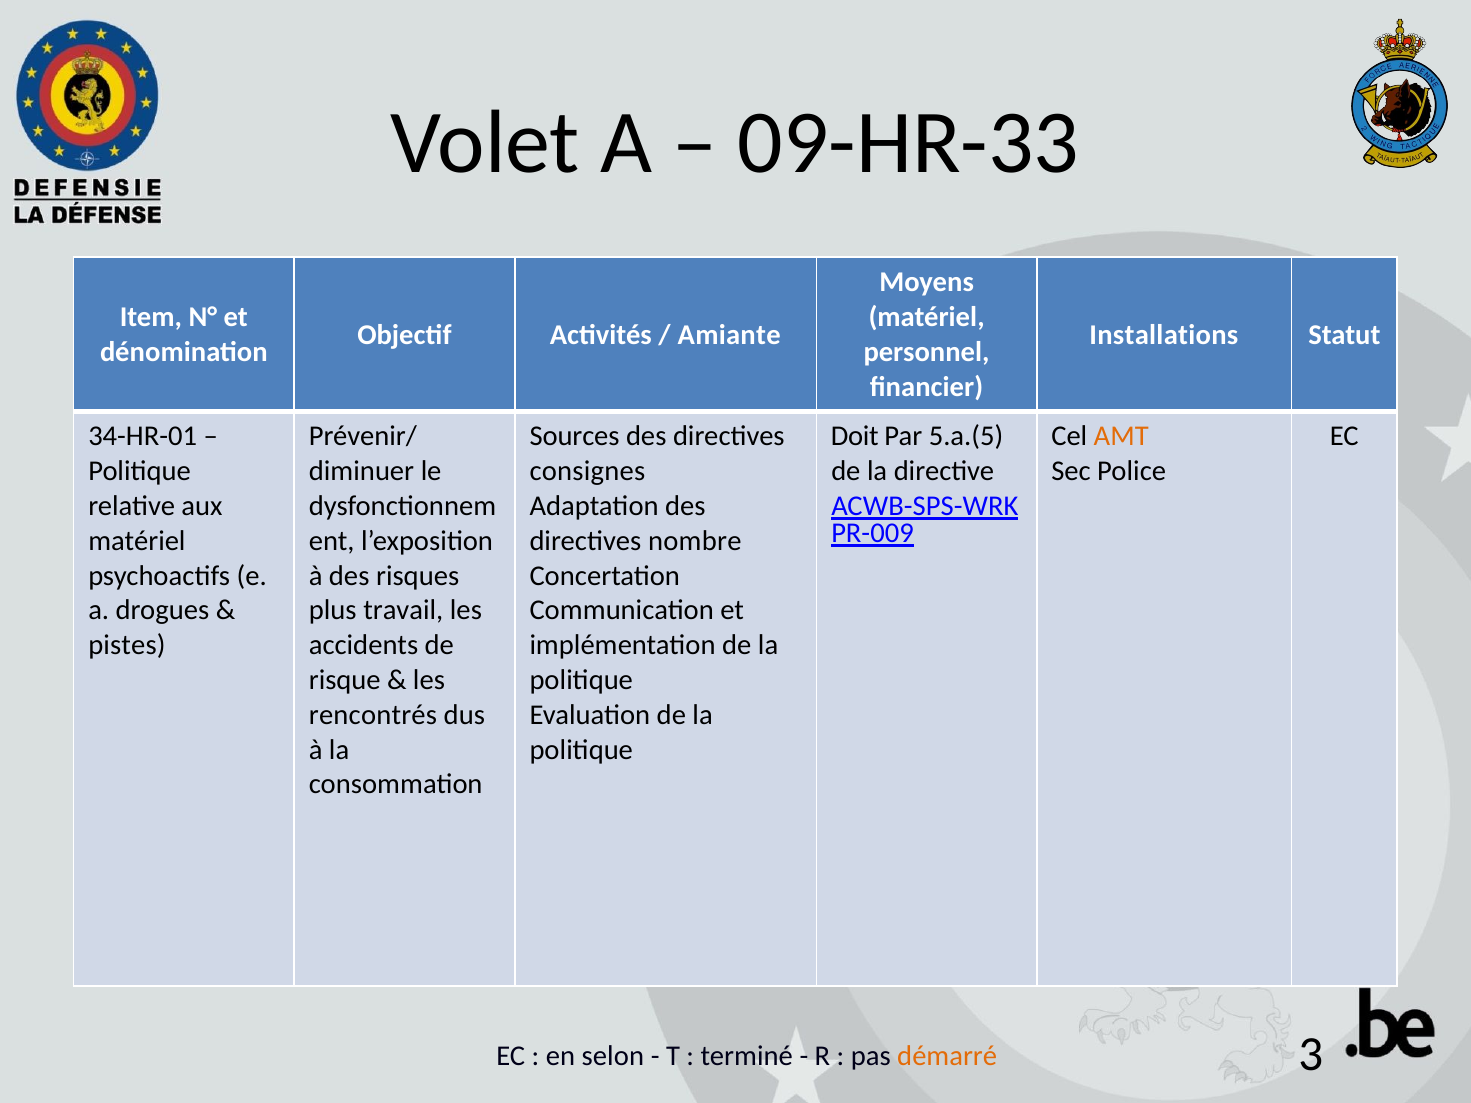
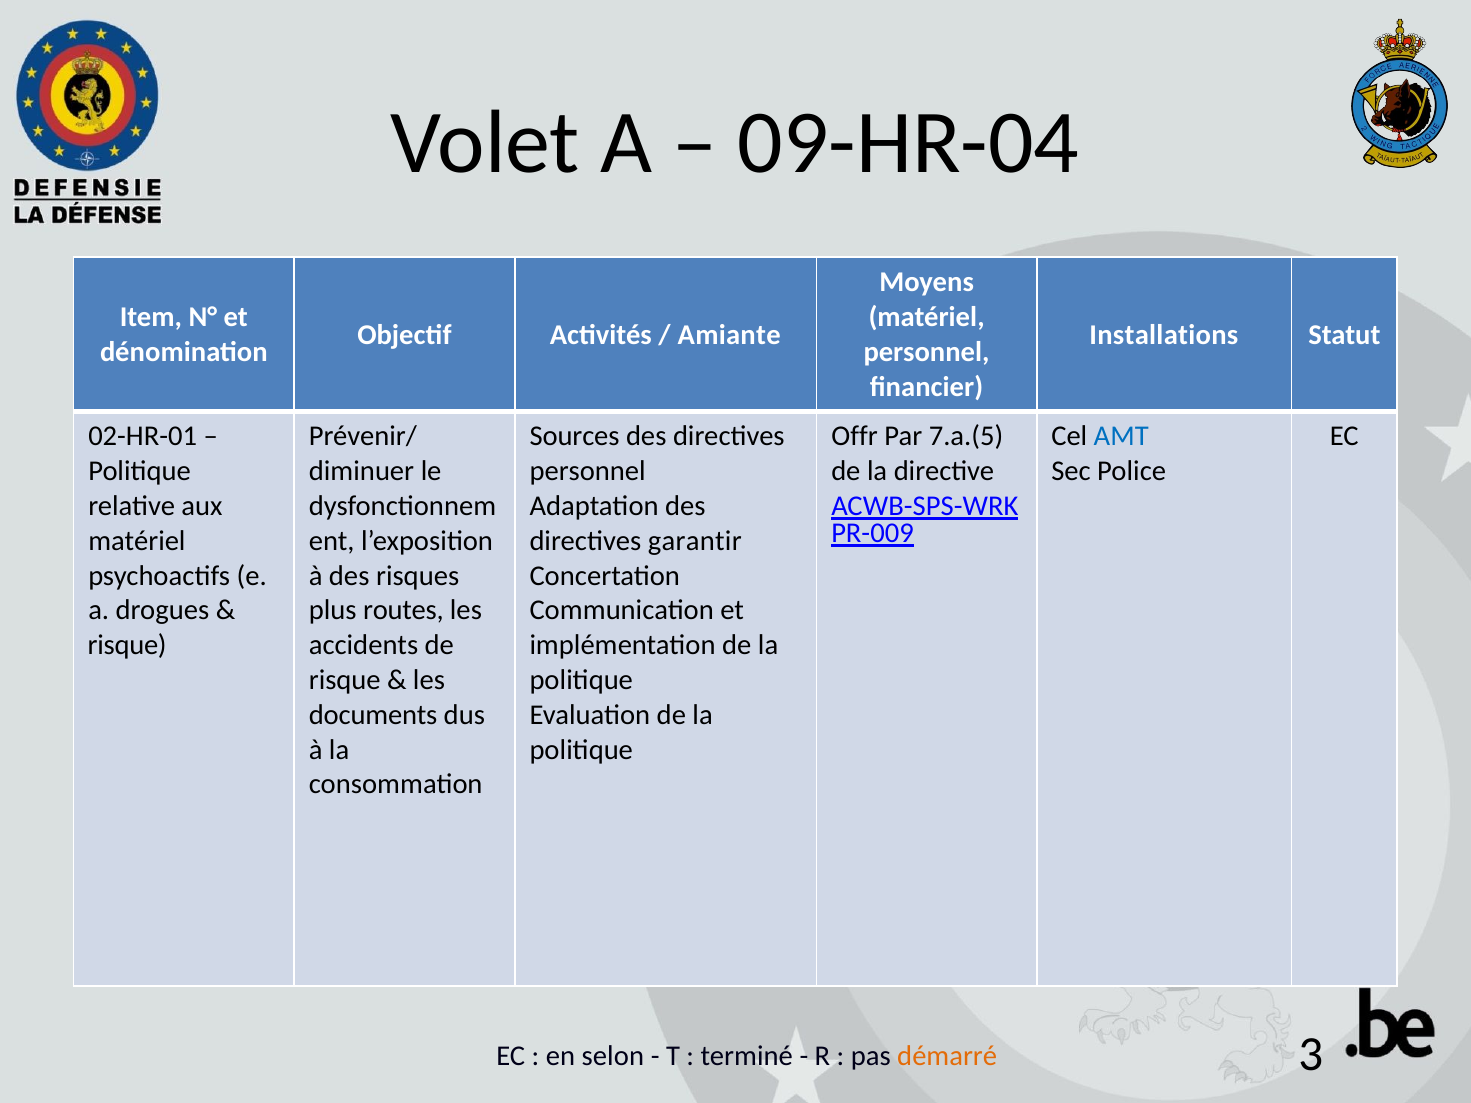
09-HR-33: 09-HR-33 -> 09-HR-04 (909, 142)
34-HR-01: 34-HR-01 -> 02-HR-01 (143, 437)
Doit: Doit -> Offr (855, 437)
5.a.(5: 5.a.(5 -> 7.a.(5 (966, 437)
AMT colour: orange -> blue (1121, 437)
consignes: consignes -> personnel (588, 471)
nombre: nombre -> garantir (695, 541)
travail: travail -> routes (403, 611)
pistes: pistes -> risque (127, 645)
rencontrés: rencontrés -> documents (373, 715)
